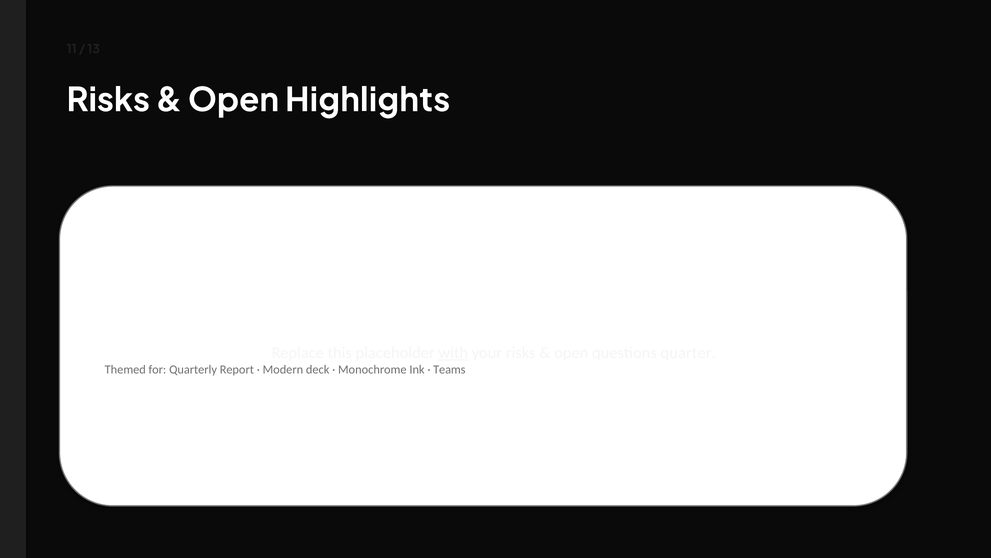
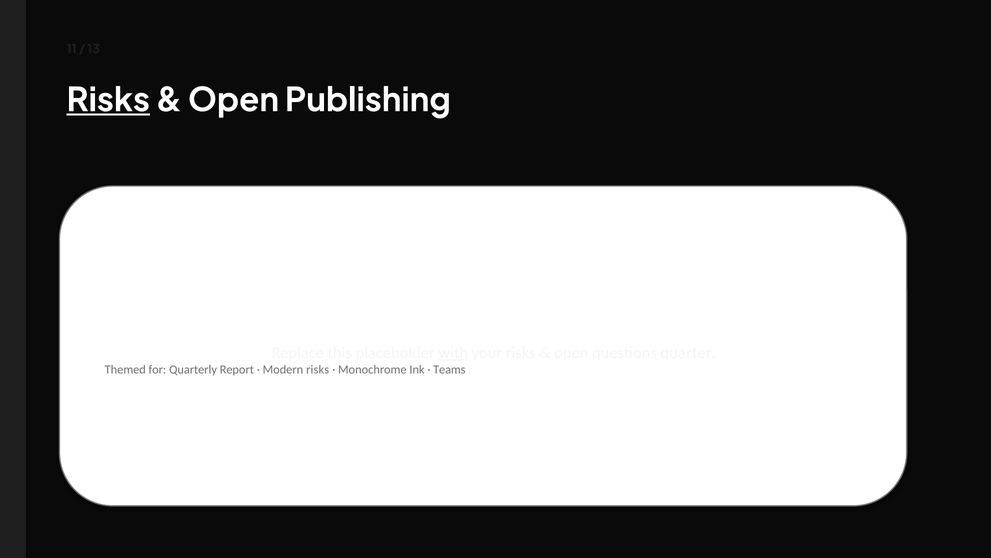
Risks underline: none -> present (108, 100)
Highlights: Highlights -> Publishing (368, 100)
Modern deck: deck -> risks (318, 369)
